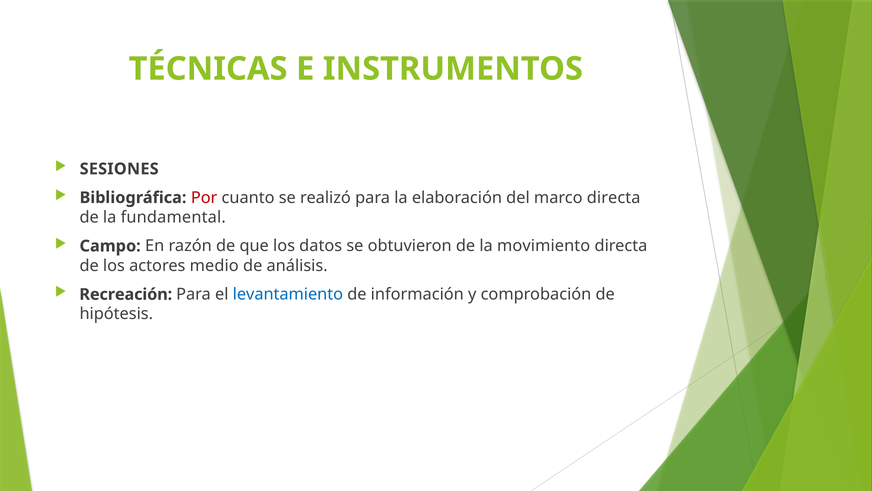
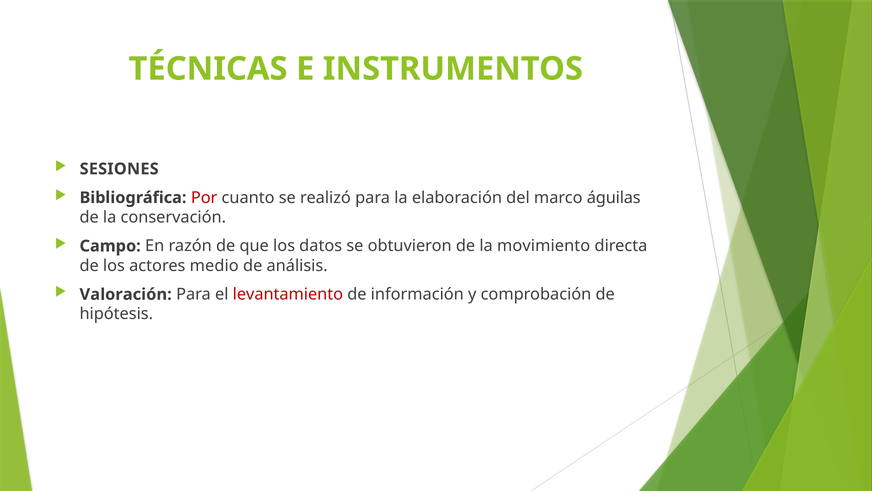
marco directa: directa -> águilas (614, 197)
fundamental: fundamental -> conservación (173, 217)
Recreación: Recreación -> Valoración (126, 294)
levantamiento colour: blue -> red (288, 294)
